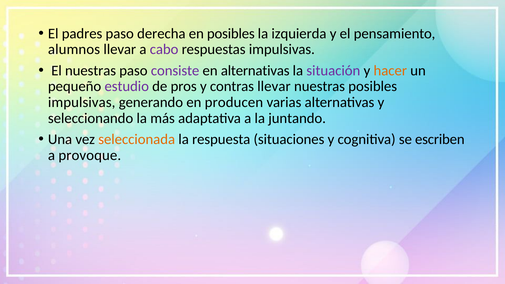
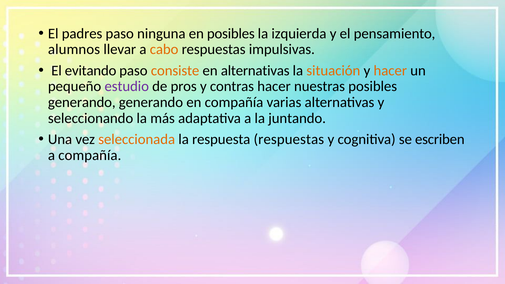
derecha: derecha -> ninguna (161, 34)
cabo colour: purple -> orange (164, 49)
El nuestras: nuestras -> evitando (91, 71)
consiste colour: purple -> orange (175, 71)
situación colour: purple -> orange (333, 71)
contras llevar: llevar -> hacer (274, 86)
impulsivas: impulsivas -> generando (82, 102)
en producen: producen -> compañía (234, 102)
respuesta situaciones: situaciones -> respuestas (289, 139)
a provoque: provoque -> compañía (90, 155)
